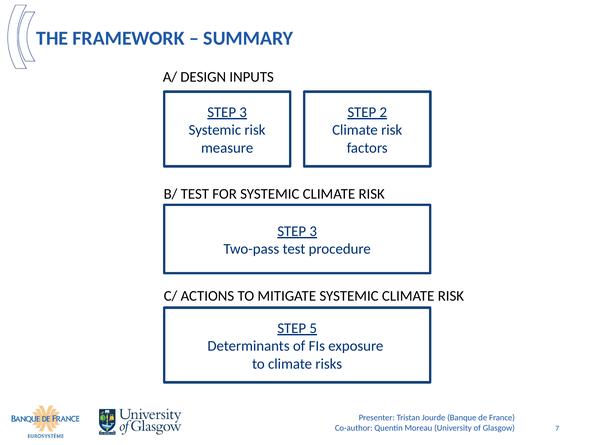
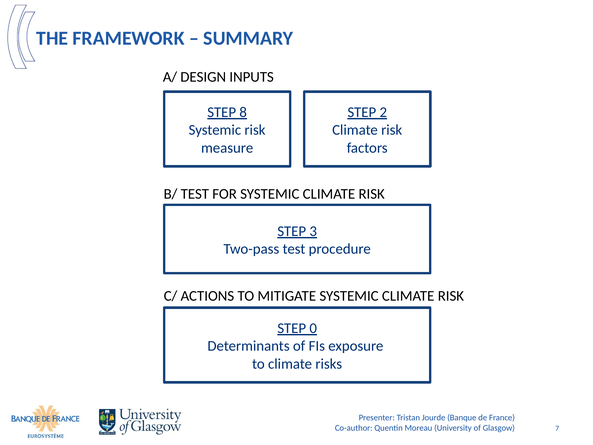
3: 3 -> 8 (243, 112)
5: 5 -> 0 (313, 328)
